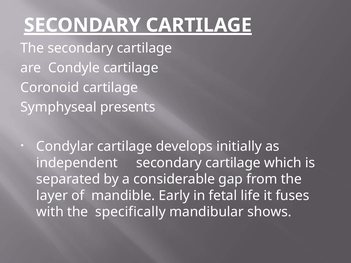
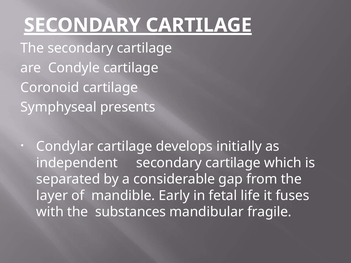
specifically: specifically -> substances (131, 212)
shows: shows -> fragile (269, 212)
